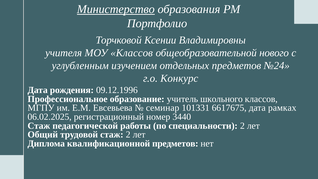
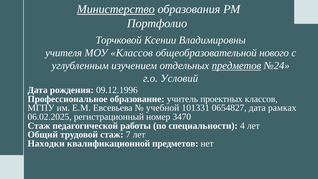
предметов underline: none -> present (236, 66)
Конкурс: Конкурс -> Условий (179, 78)
школьного: школьного -> проектных (222, 99)
семинар: семинар -> учебной (163, 108)
6617675: 6617675 -> 0654827 (229, 108)
3440: 3440 -> 3470 (182, 117)
специальности 2: 2 -> 4 (242, 126)
стаж 2: 2 -> 7 (128, 135)
Диплома: Диплома -> Находки (46, 143)
